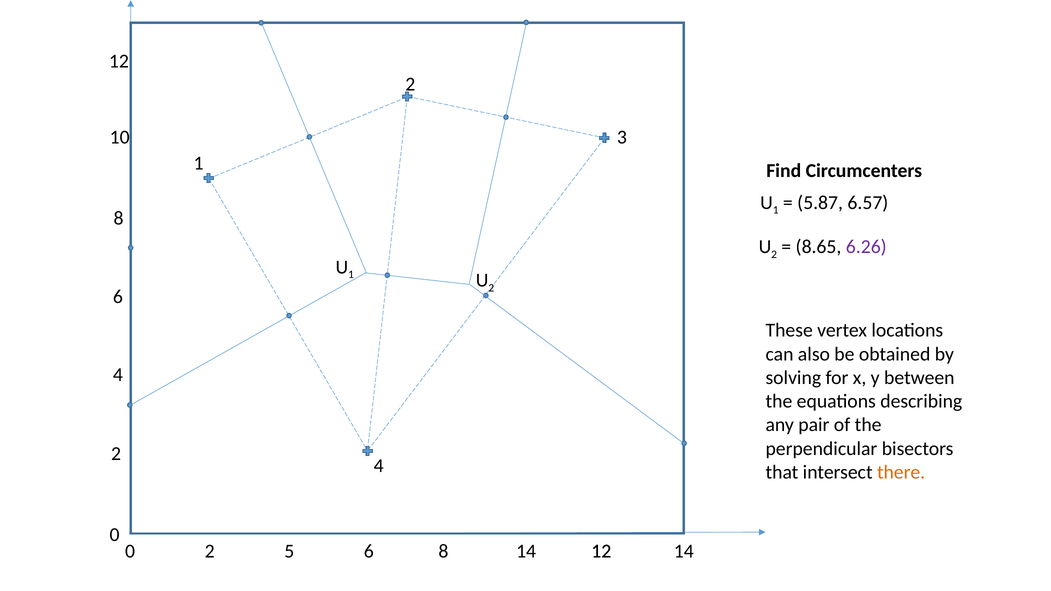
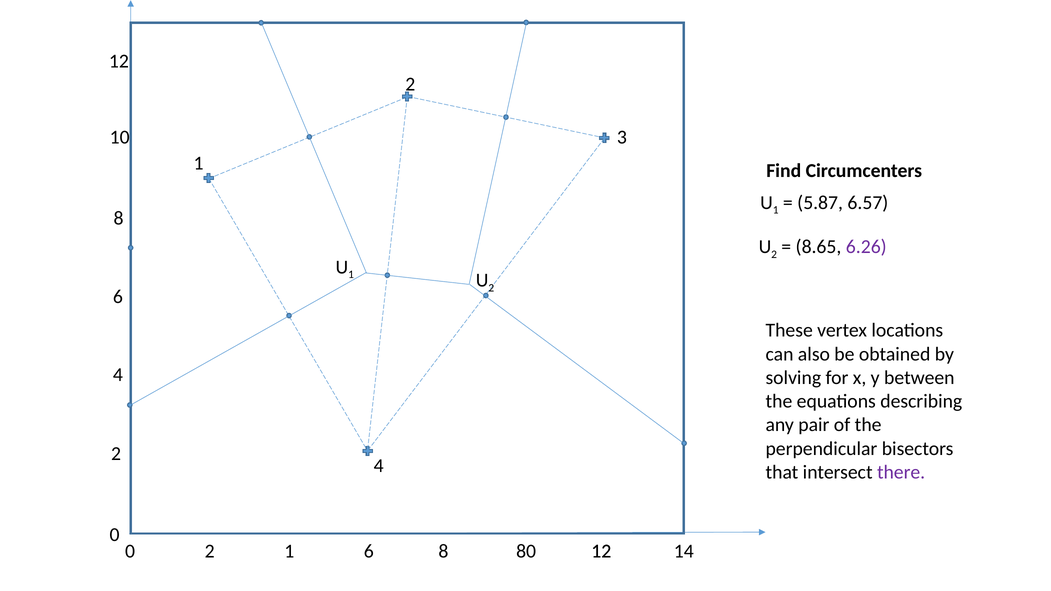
there colour: orange -> purple (901, 472)
2 5: 5 -> 1 (289, 551)
8 14: 14 -> 80 (526, 551)
